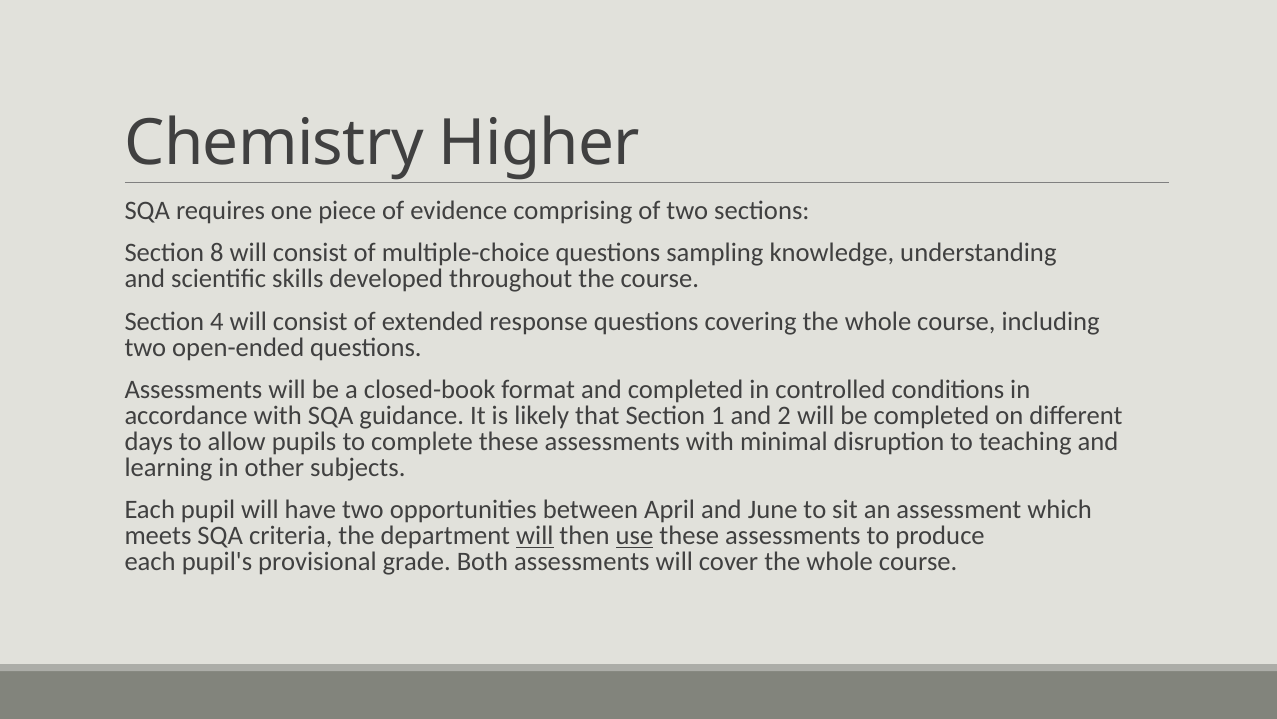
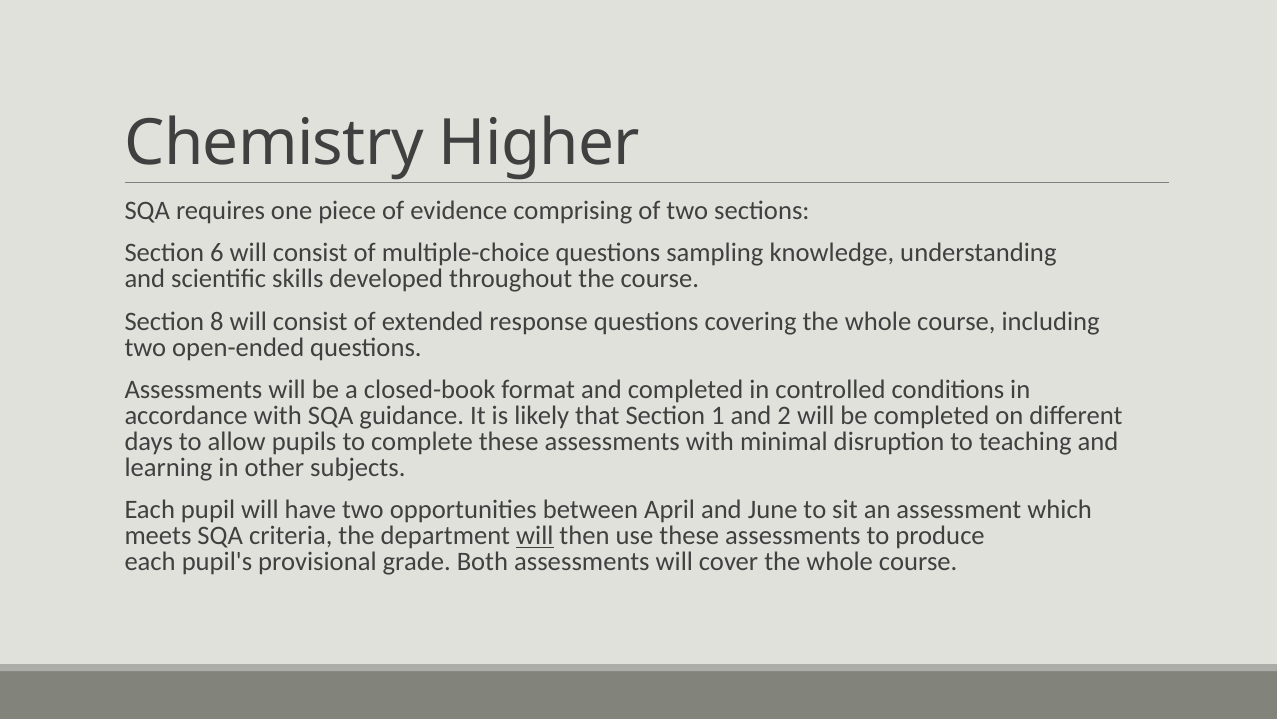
8: 8 -> 6 (217, 253)
4: 4 -> 8 (217, 321)
use underline: present -> none (634, 536)
